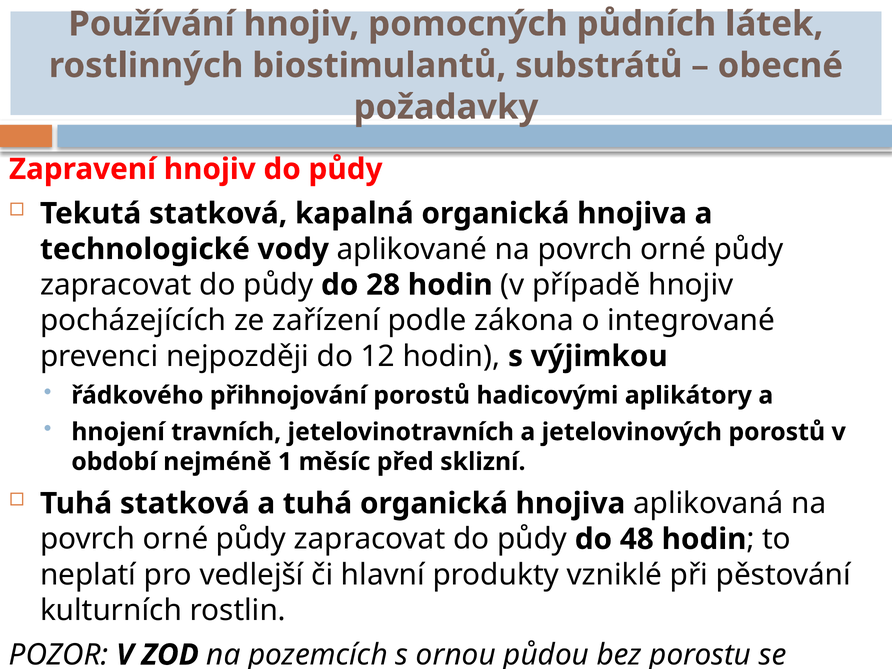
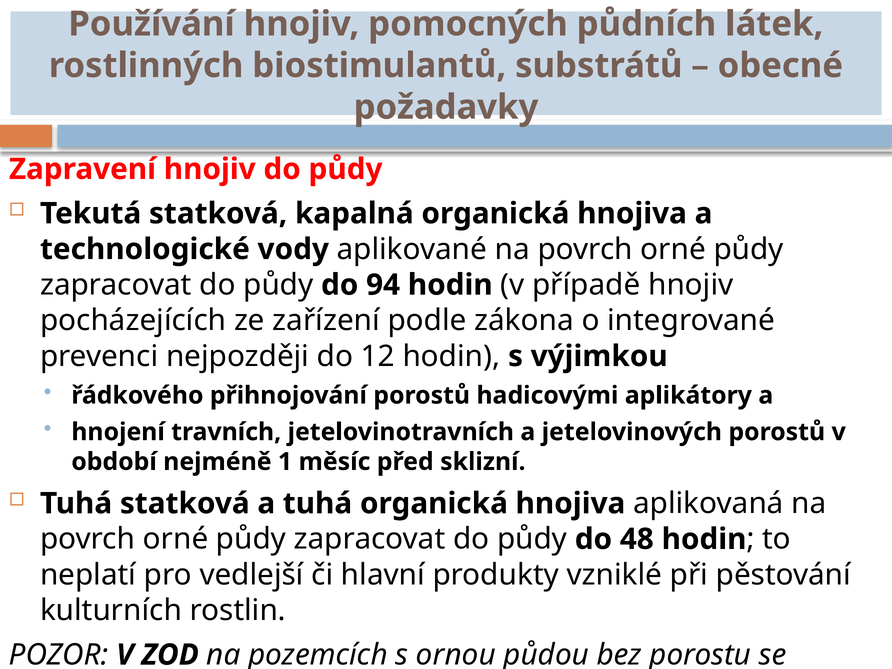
28: 28 -> 94 (383, 285)
